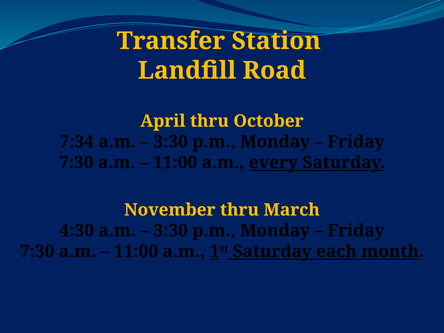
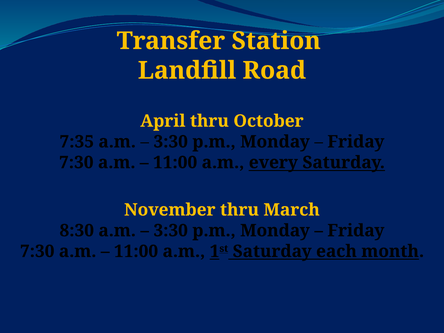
7:34: 7:34 -> 7:35 (77, 142)
4:30: 4:30 -> 8:30 (77, 231)
